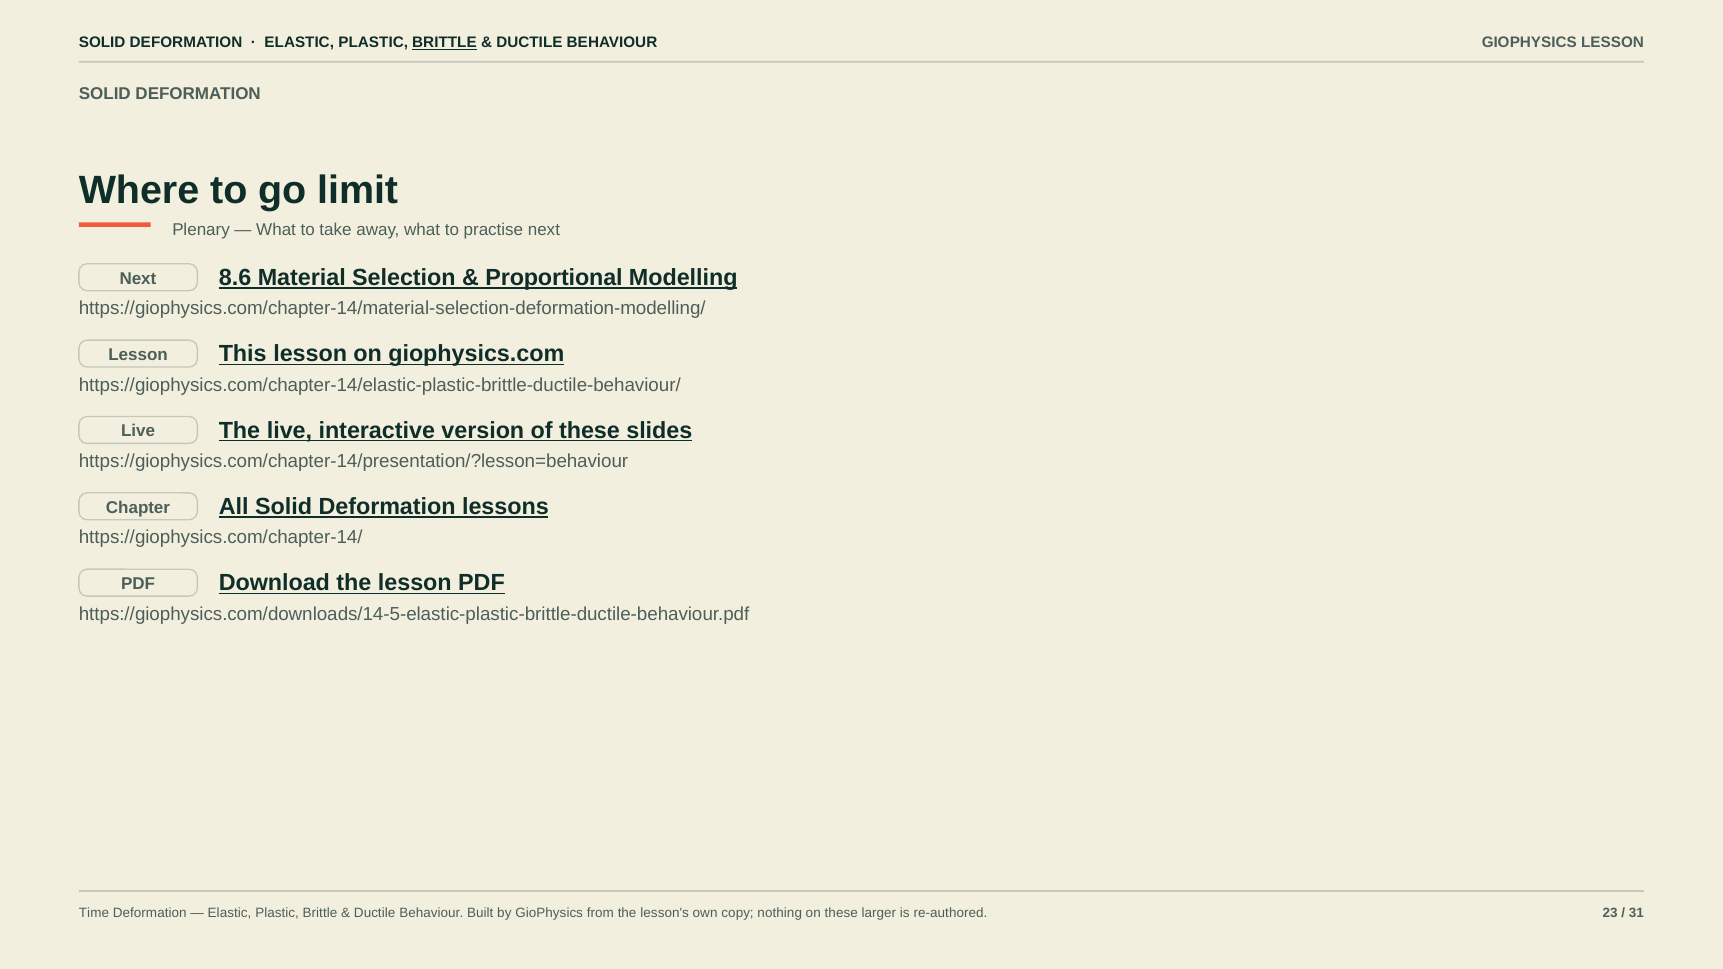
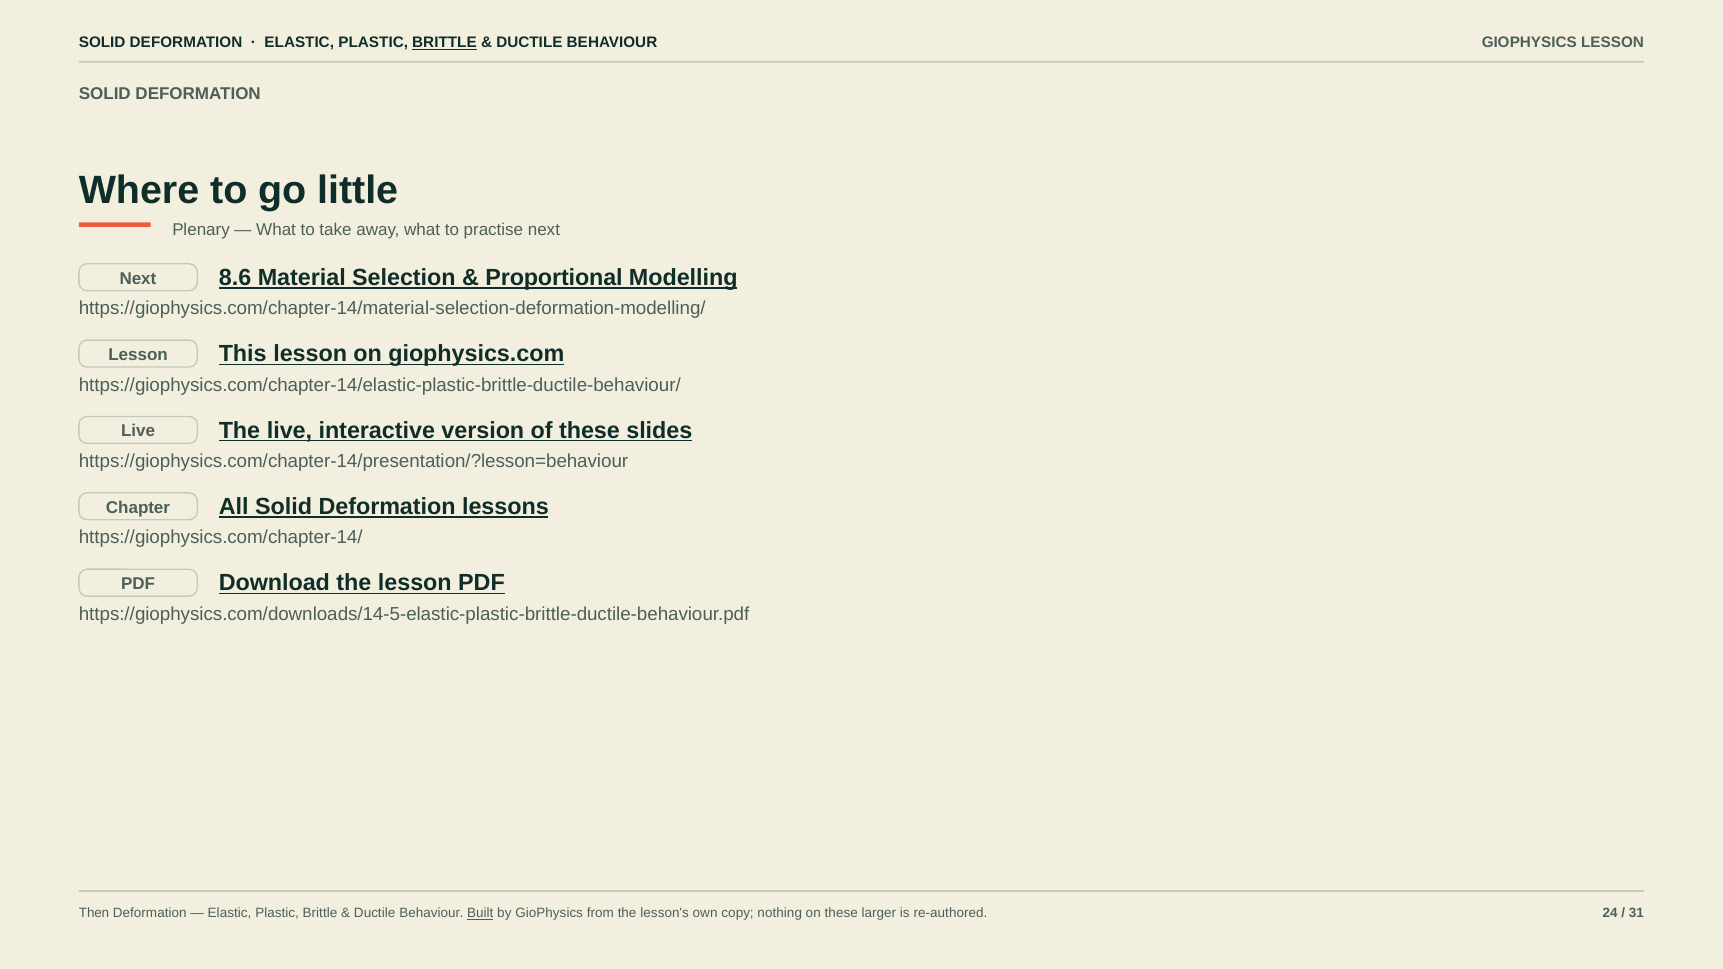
limit: limit -> little (358, 191)
Time: Time -> Then (94, 914)
Built underline: none -> present (480, 914)
23: 23 -> 24 (1610, 914)
